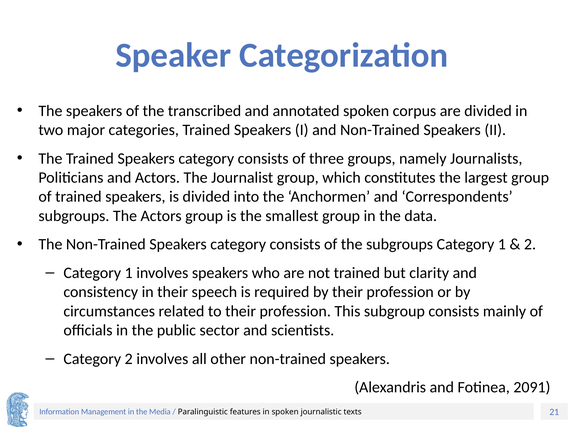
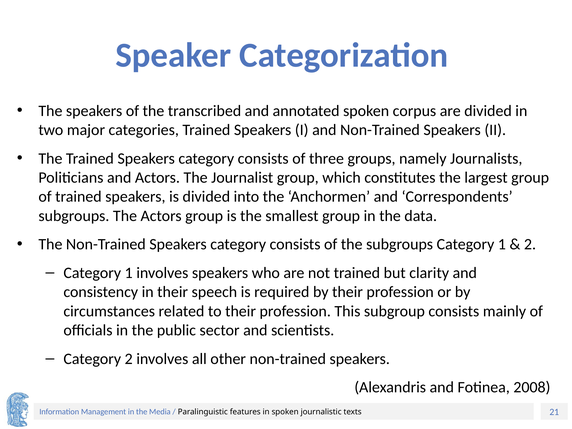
2091: 2091 -> 2008 (532, 387)
